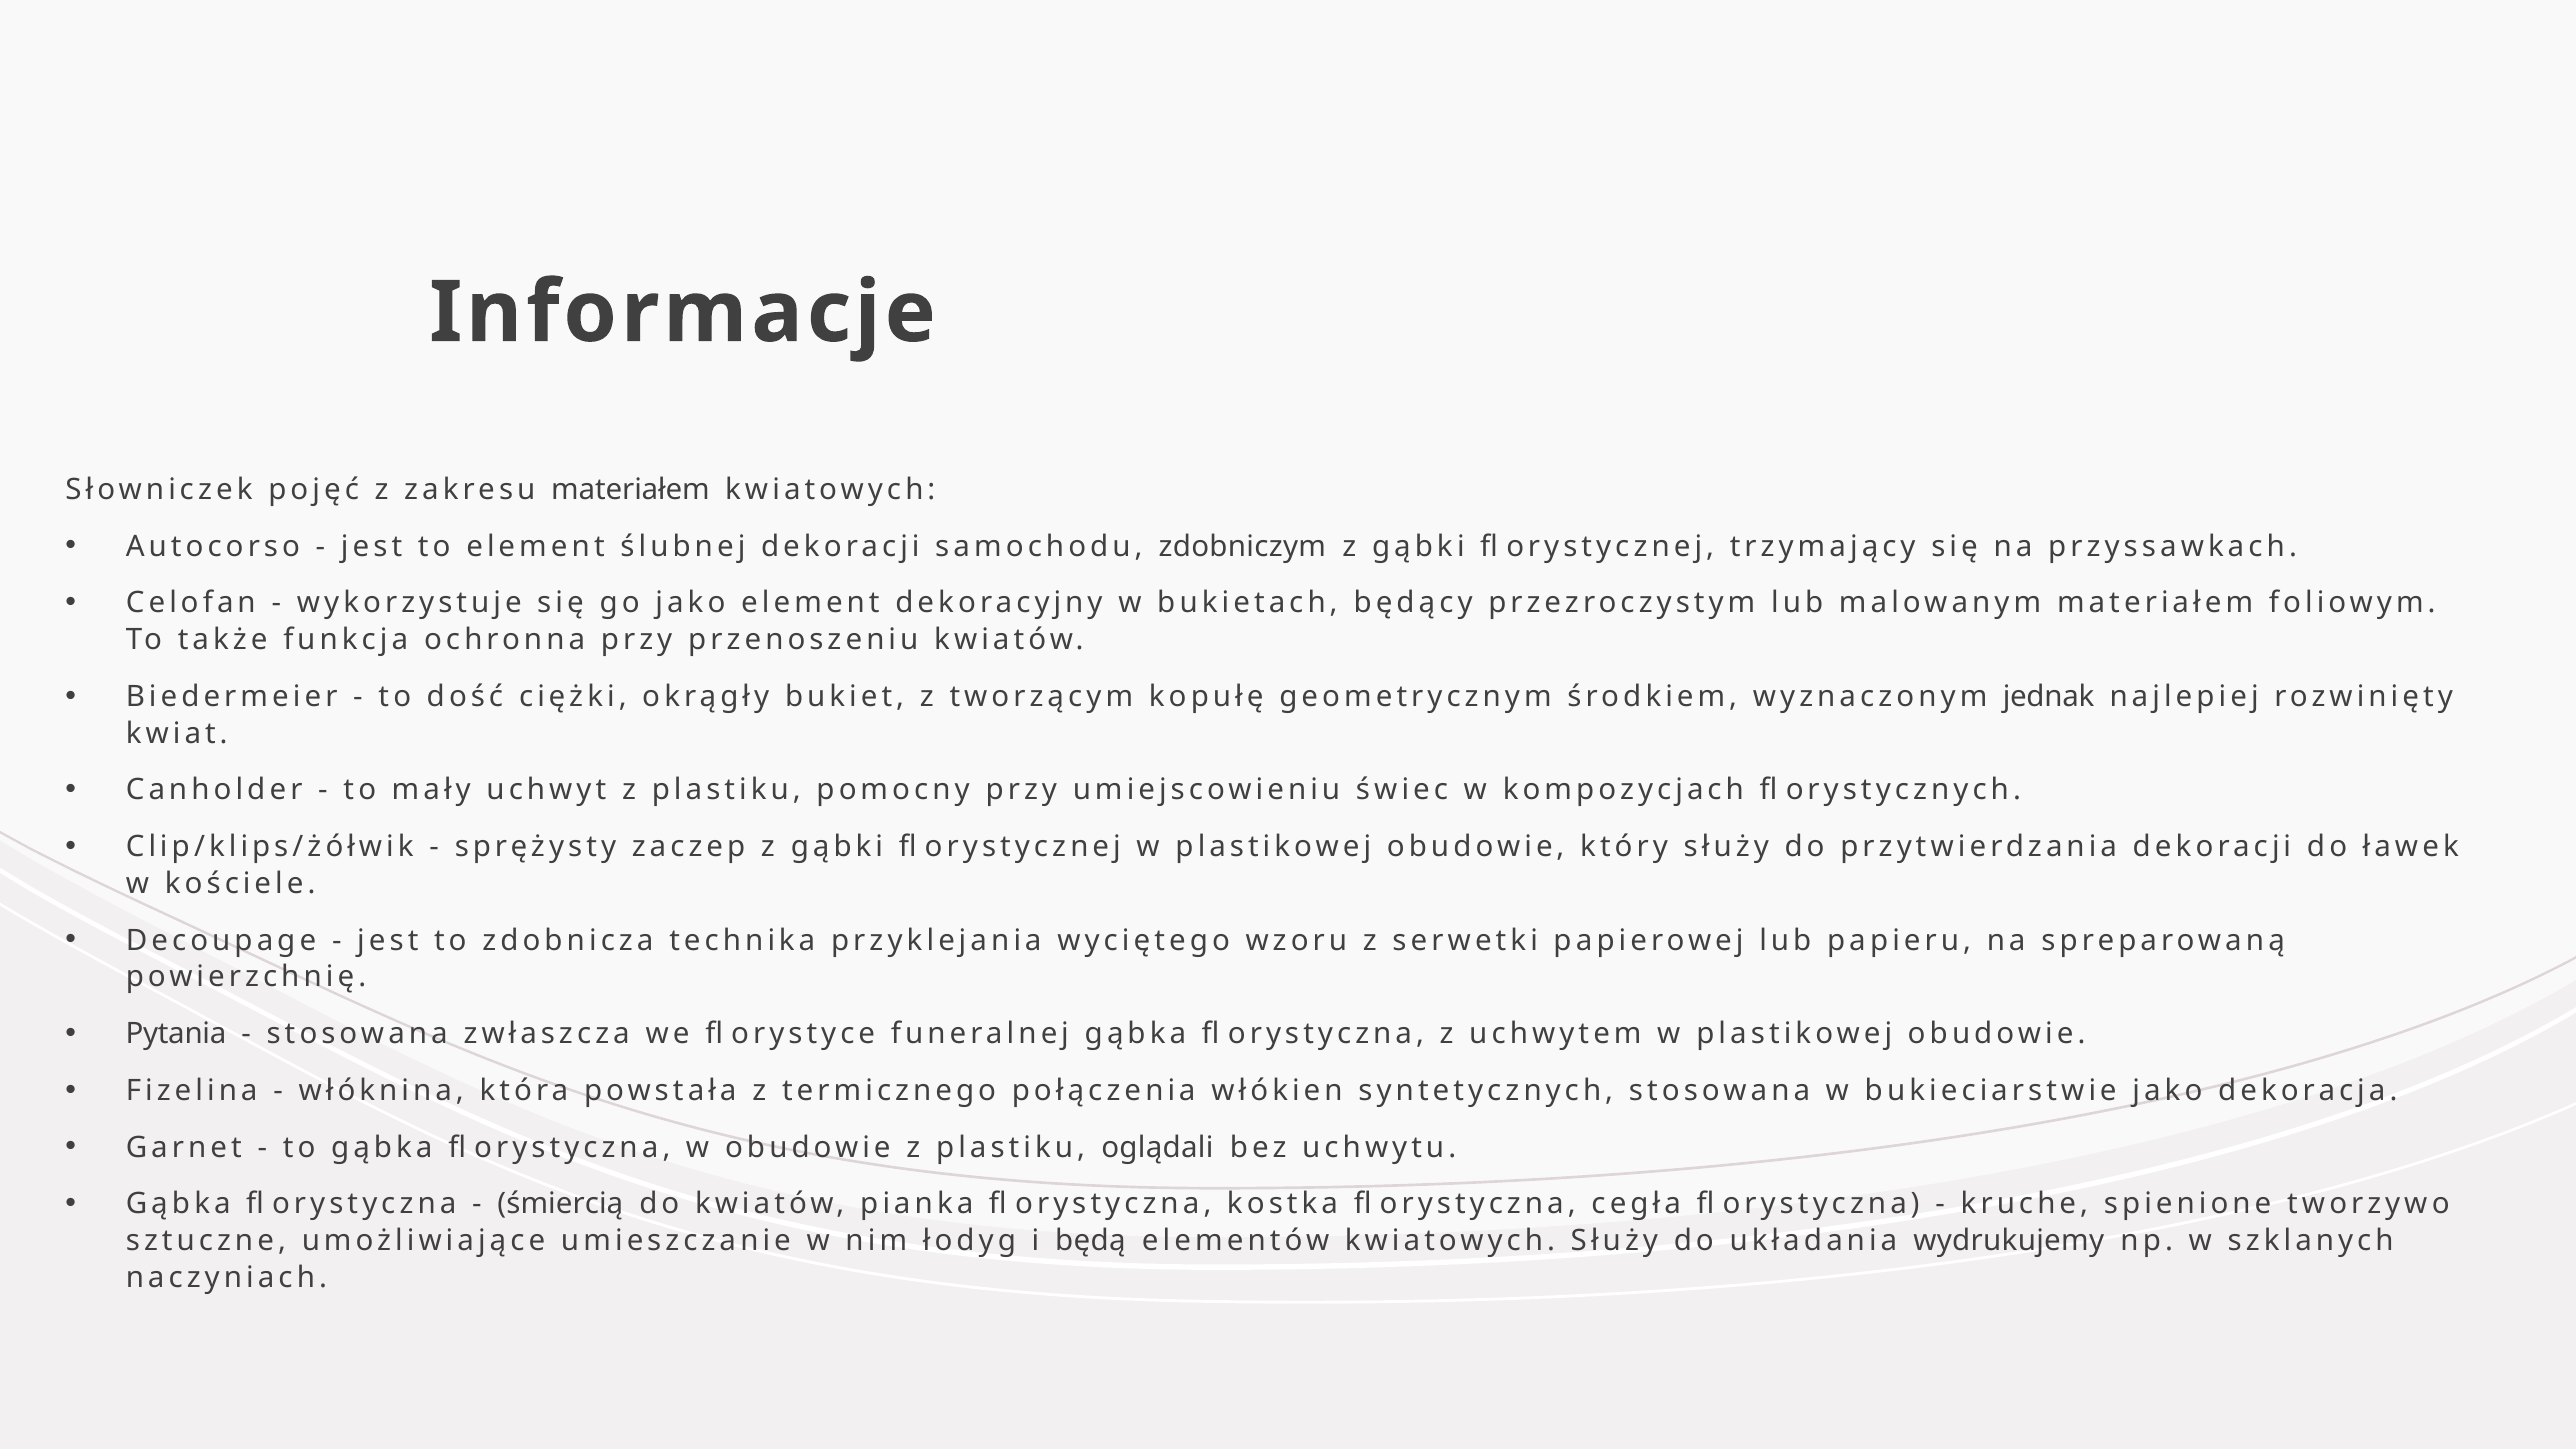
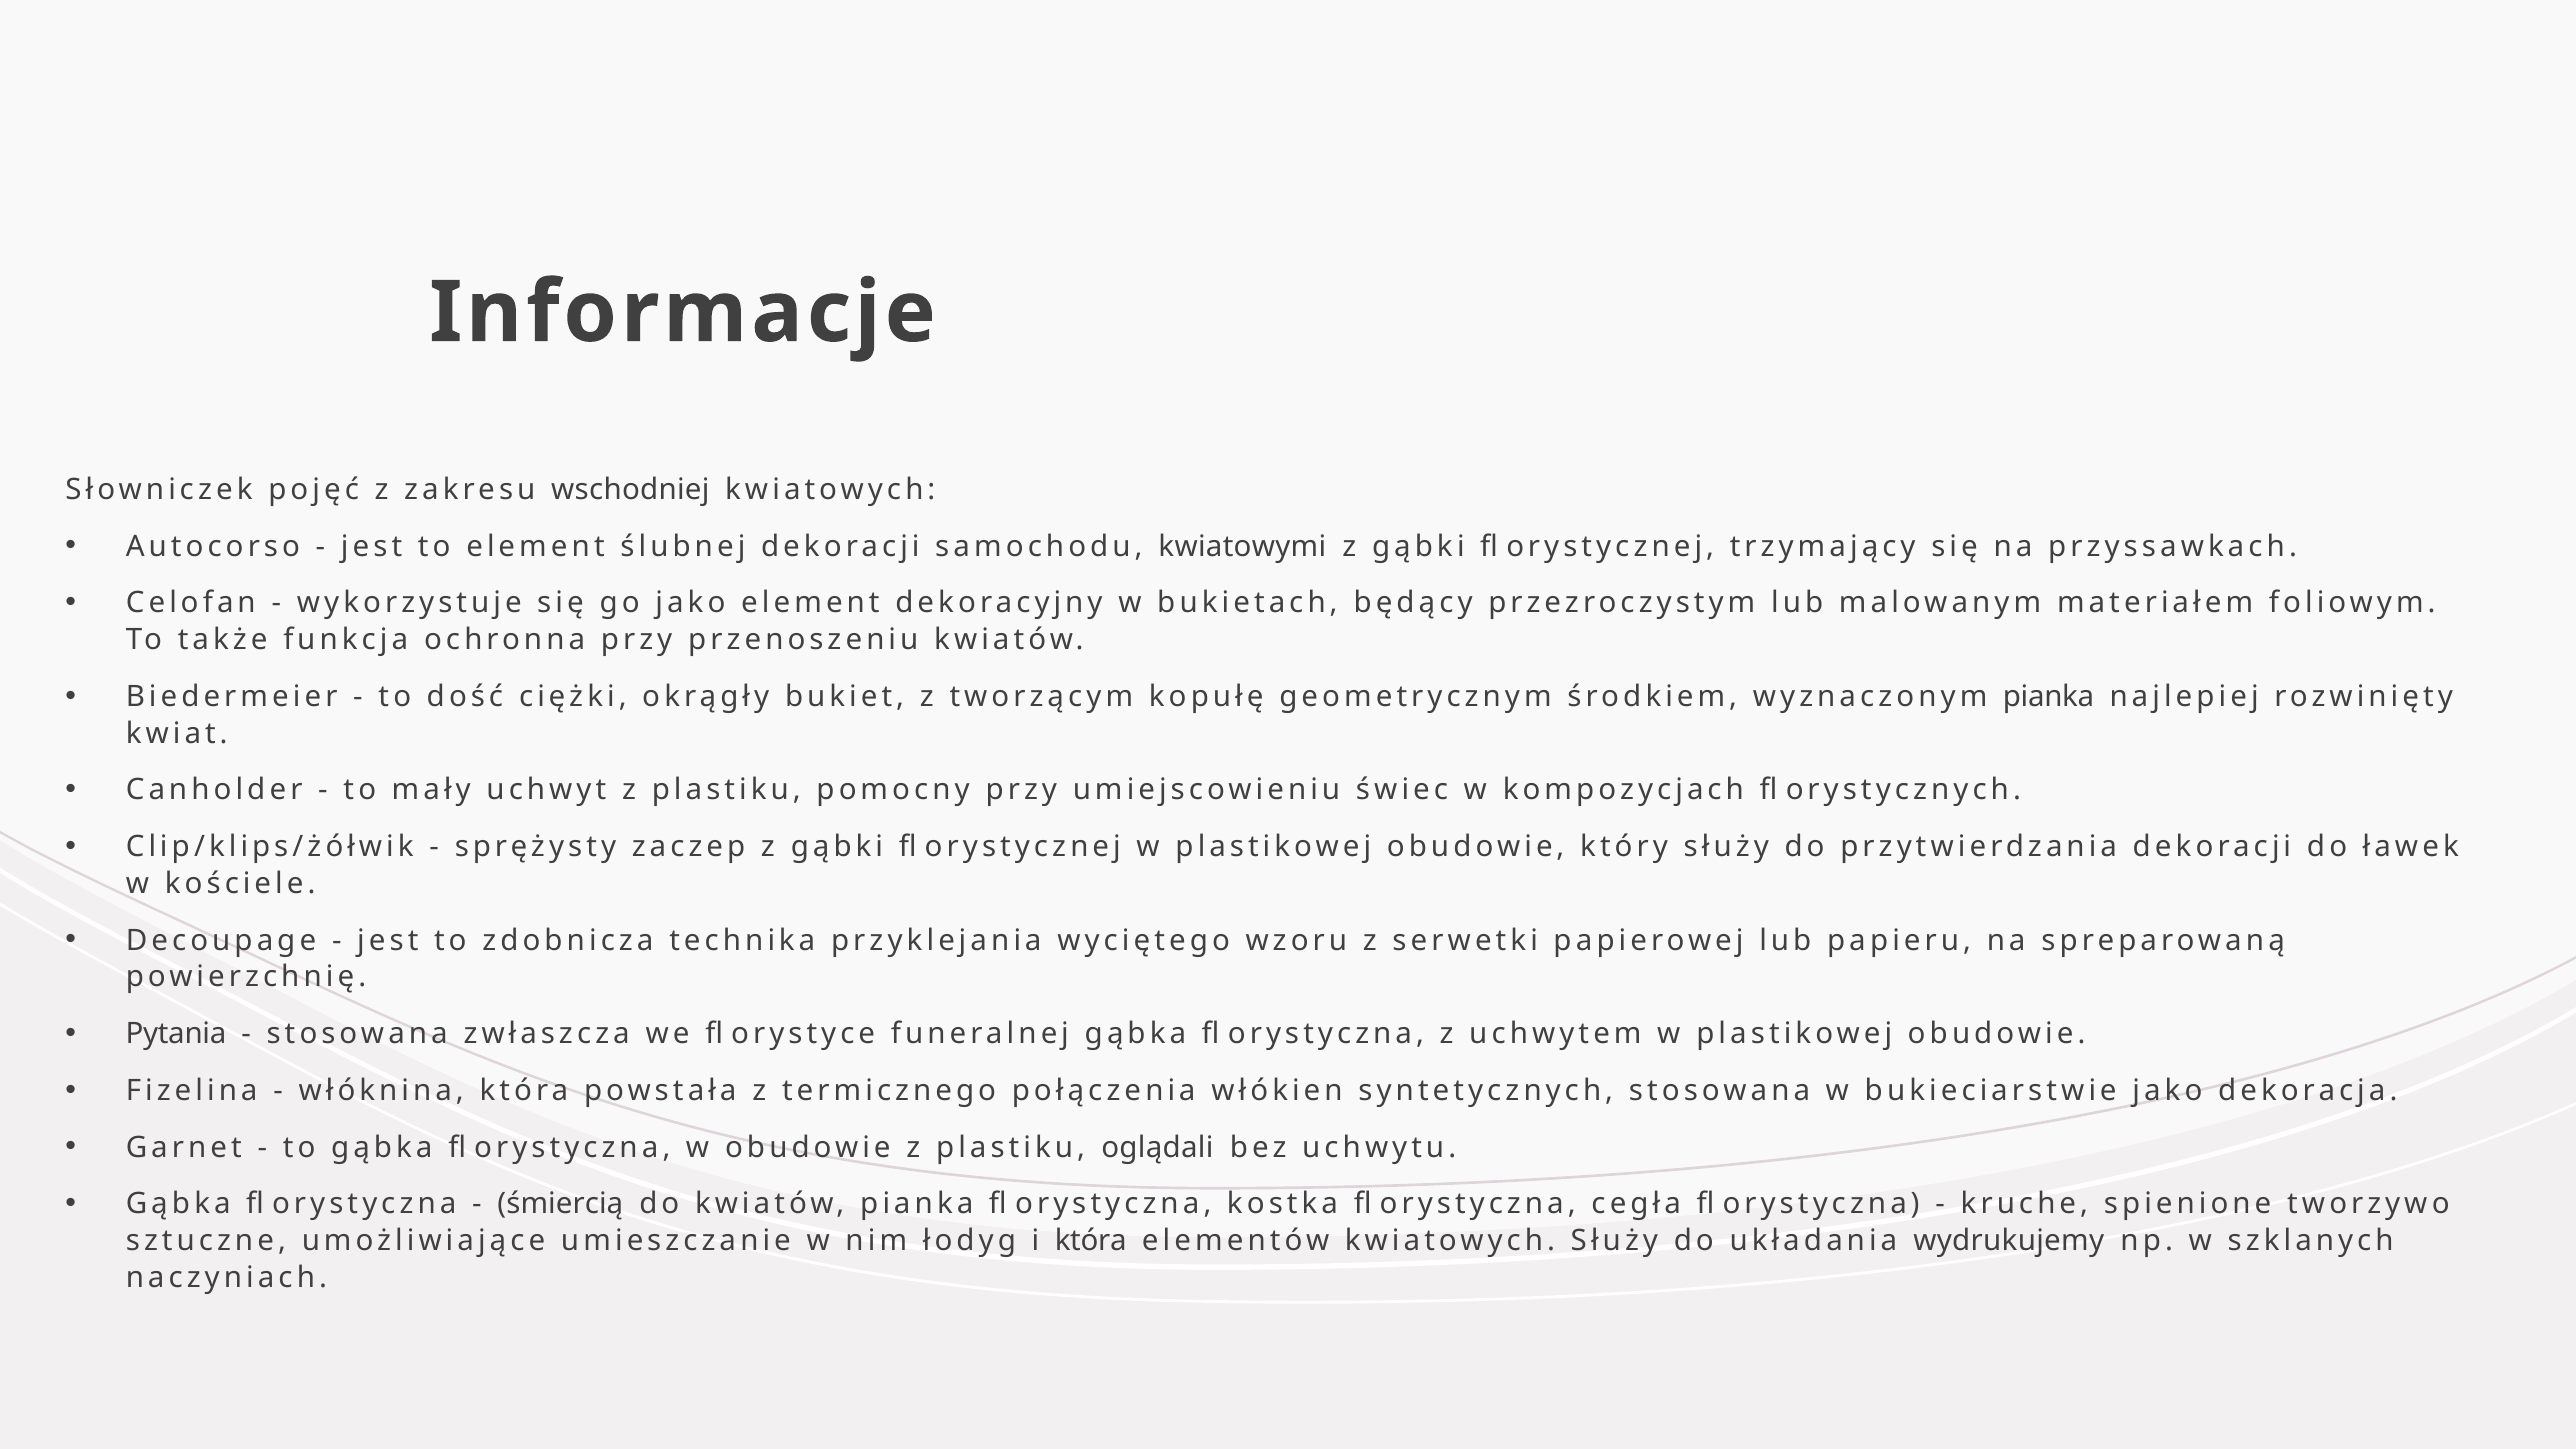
zakresu materiałem: materiałem -> wschodniej (630, 490)
zdobniczym: zdobniczym -> kwiatowymi (1242, 546)
wyznaczonym jednak: jednak -> pianka (2049, 697)
i będą: będą -> która (1091, 1241)
